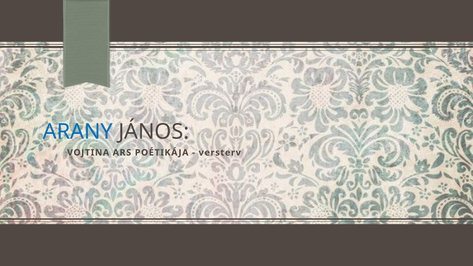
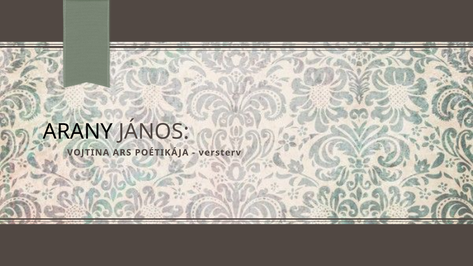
ARANY colour: blue -> black (78, 132)
